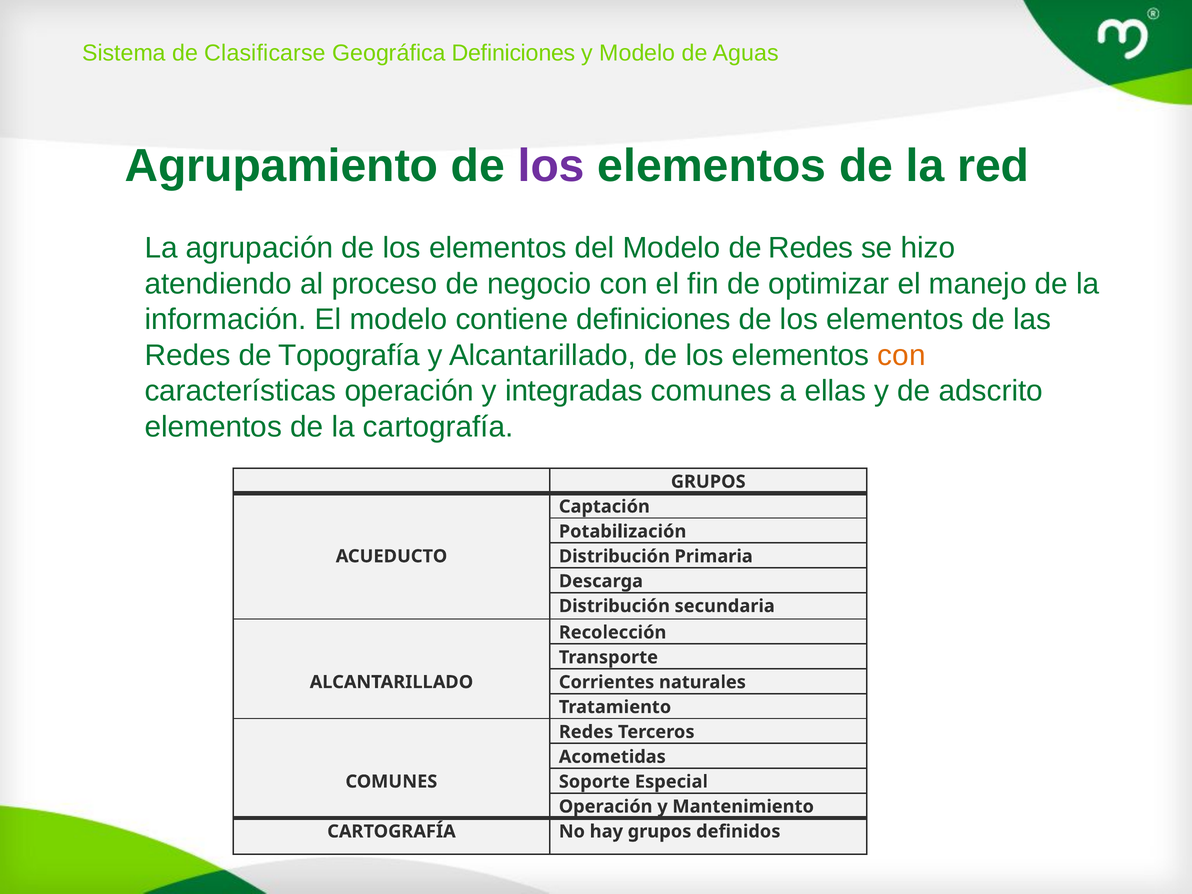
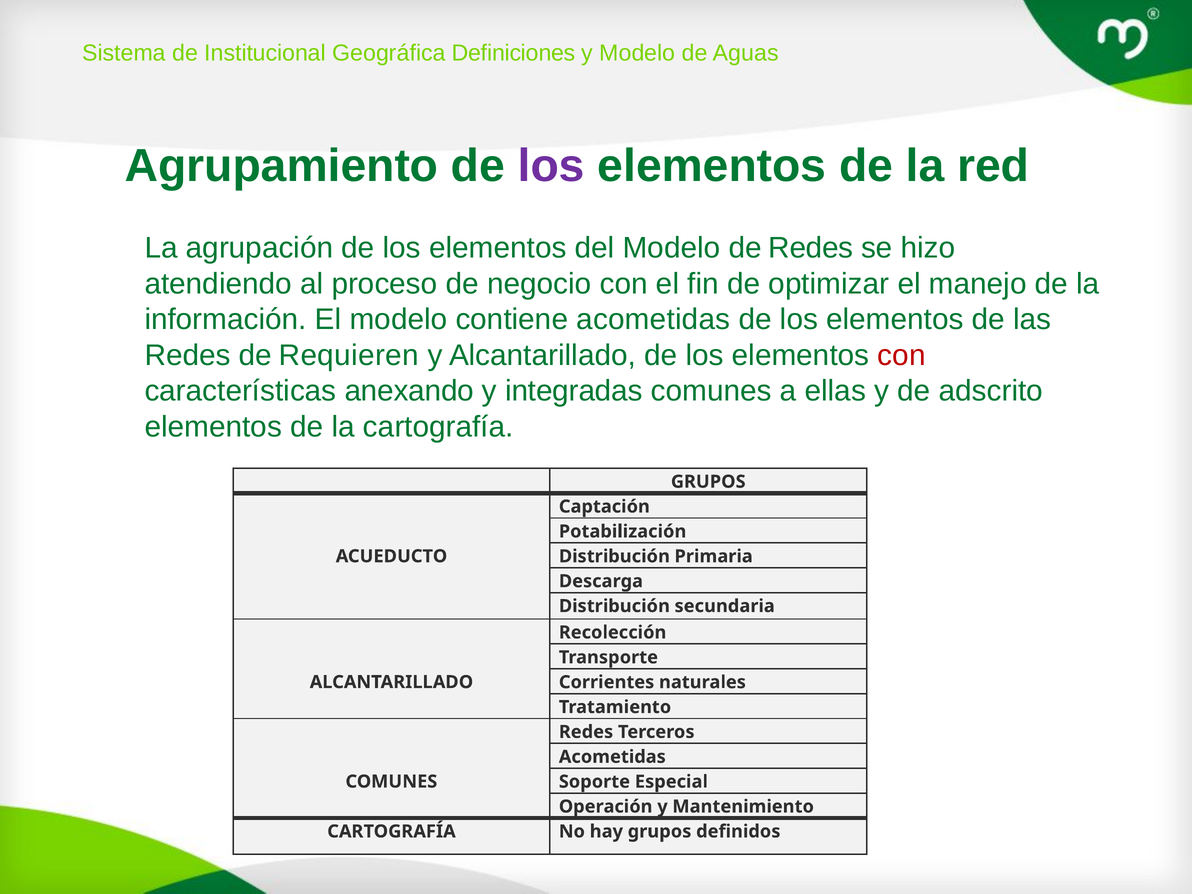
Clasificarse: Clasificarse -> Institucional (265, 53)
contiene definiciones: definiciones -> acometidas (653, 320)
Topografía: Topografía -> Requieren (349, 355)
con colour: orange -> red (902, 355)
características operación: operación -> anexando (409, 391)
